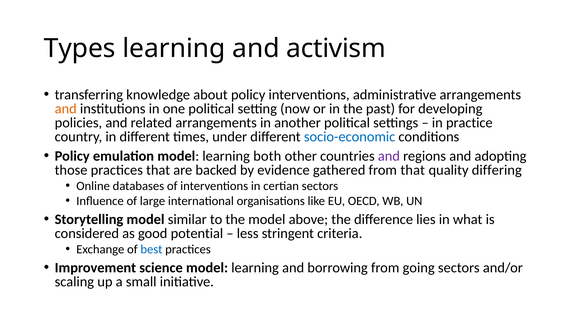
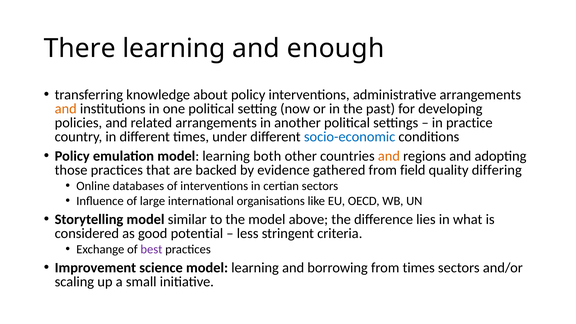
Types: Types -> There (80, 48)
activism: activism -> enough (336, 48)
and colour: purple -> orange (389, 156)
from that: that -> field (413, 170)
best colour: blue -> purple (151, 249)
from going: going -> times (419, 268)
